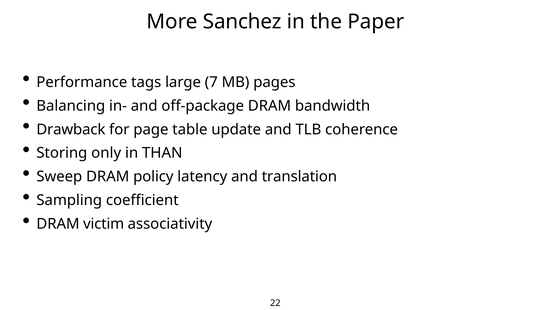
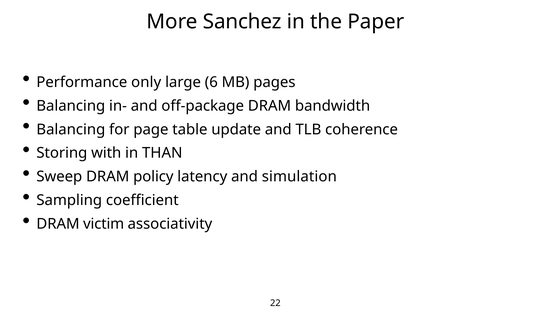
tags: tags -> only (146, 82)
7: 7 -> 6 (211, 82)
Drawback: Drawback -> Balancing (71, 129)
only: only -> with (106, 153)
translation: translation -> simulation (299, 177)
